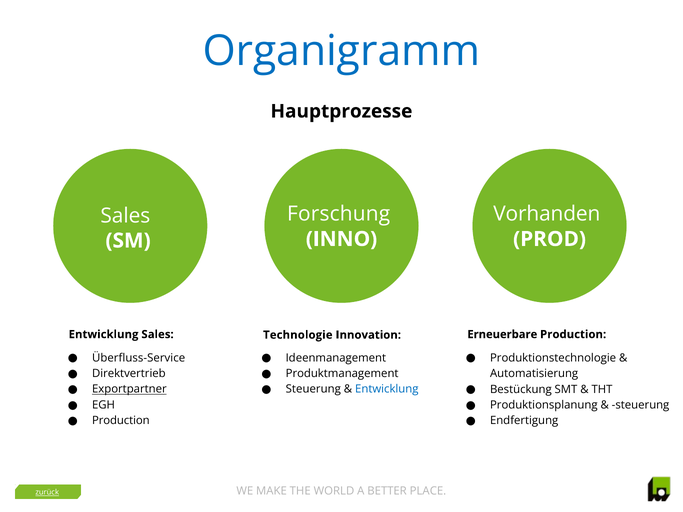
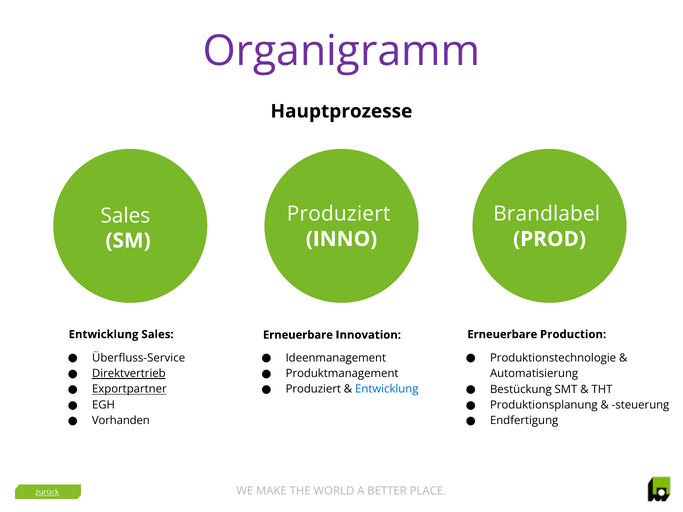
Organigramm colour: blue -> purple (341, 51)
Forschung: Forschung -> Produziert (339, 214)
Vorhanden: Vorhanden -> Brandlabel (547, 214)
Sales Technologie: Technologie -> Erneuerbare (298, 335)
Direktvertrieb underline: none -> present (129, 374)
Steuerung: Steuerung -> Produziert (313, 389)
Production: Production -> Vorhanden (121, 421)
